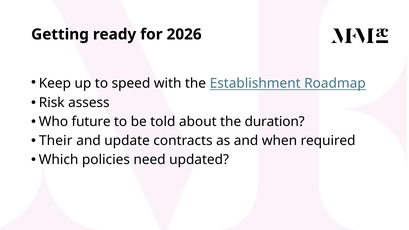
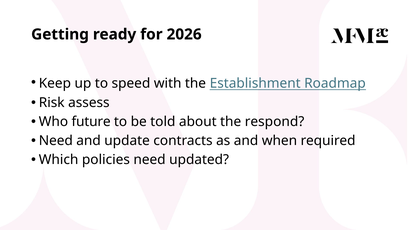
duration: duration -> respond (275, 122)
Their: Their -> Need (56, 141)
